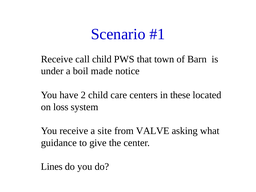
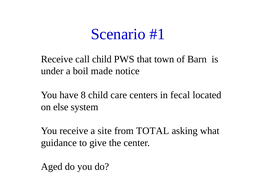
2: 2 -> 8 (83, 95)
these: these -> fecal (180, 95)
loss: loss -> else (61, 107)
VALVE: VALVE -> TOTAL (153, 131)
Lines: Lines -> Aged (52, 167)
